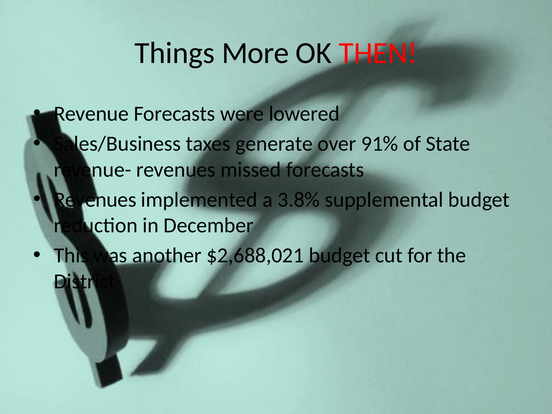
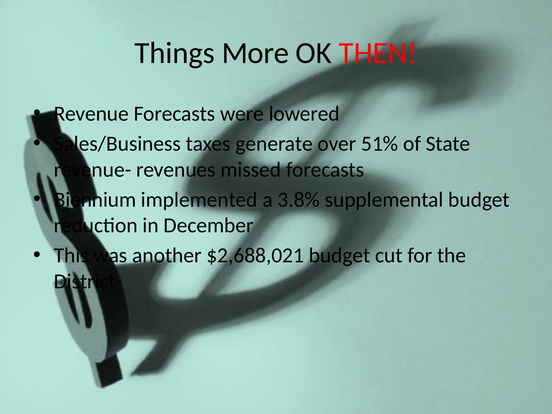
91%: 91% -> 51% (380, 144)
Revenues: Revenues -> Biennium (95, 200)
